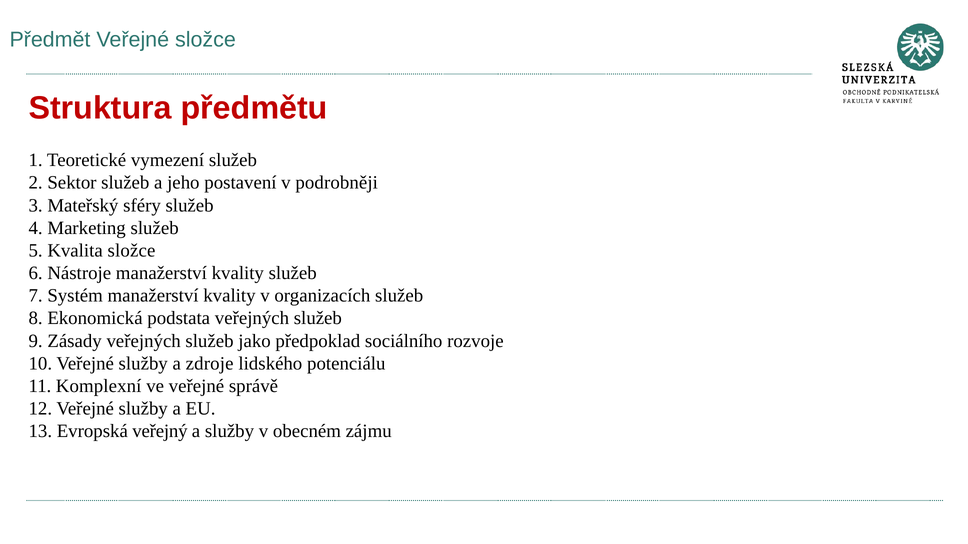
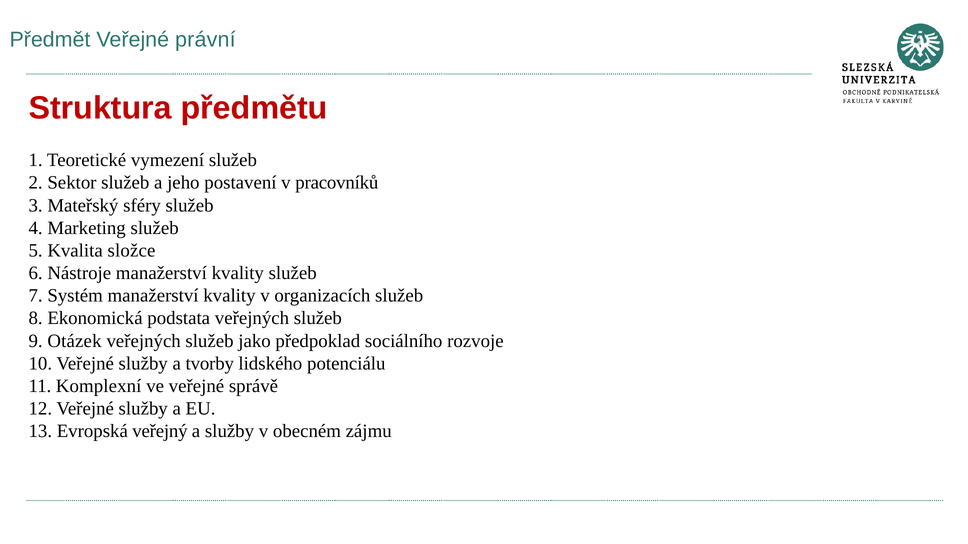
Veřejné složce: složce -> právní (205, 40)
podrobněji: podrobněji -> pracovníků (337, 183)
Zásady: Zásady -> Otázek (74, 341)
zdroje: zdroje -> tvorby (210, 364)
